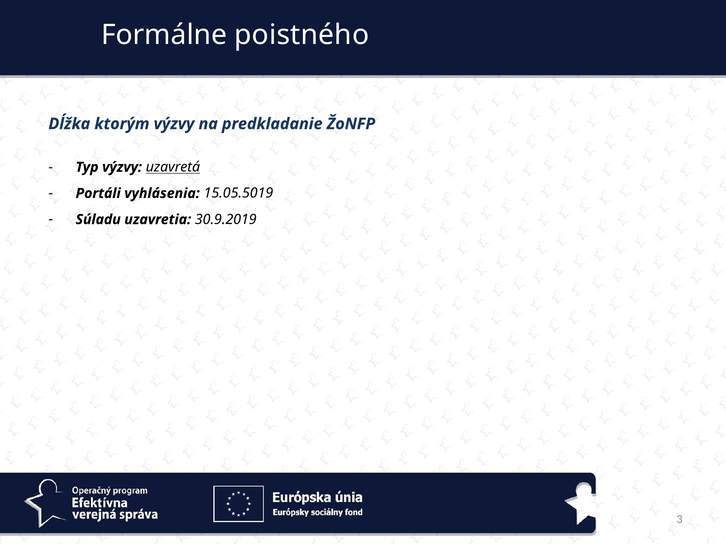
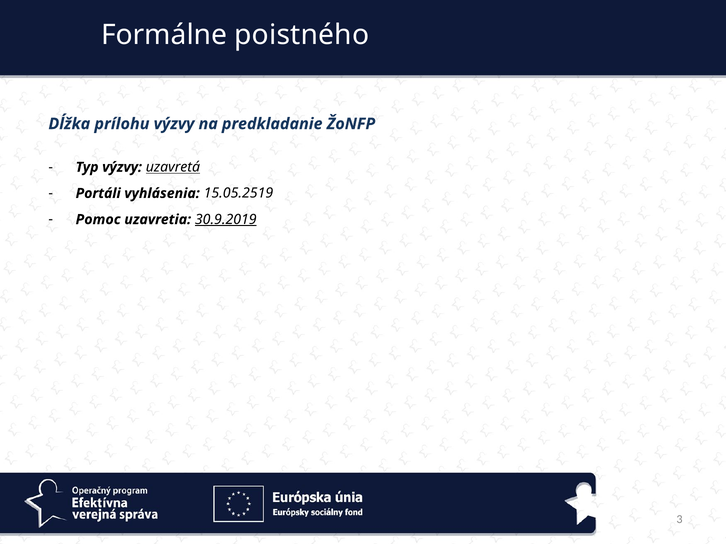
ktorým: ktorým -> prílohu (122, 124)
15.05.5019: 15.05.5019 -> 15.05.2519 (238, 194)
Súladu: Súladu -> Pomoc (98, 220)
30.9.2019 underline: none -> present (226, 220)
